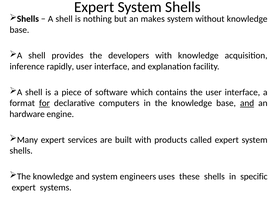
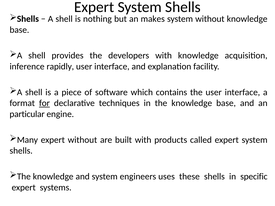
computers: computers -> techniques (119, 103)
and underline: present -> none (247, 103)
hardware: hardware -> particular (27, 114)
expert services: services -> without (82, 140)
